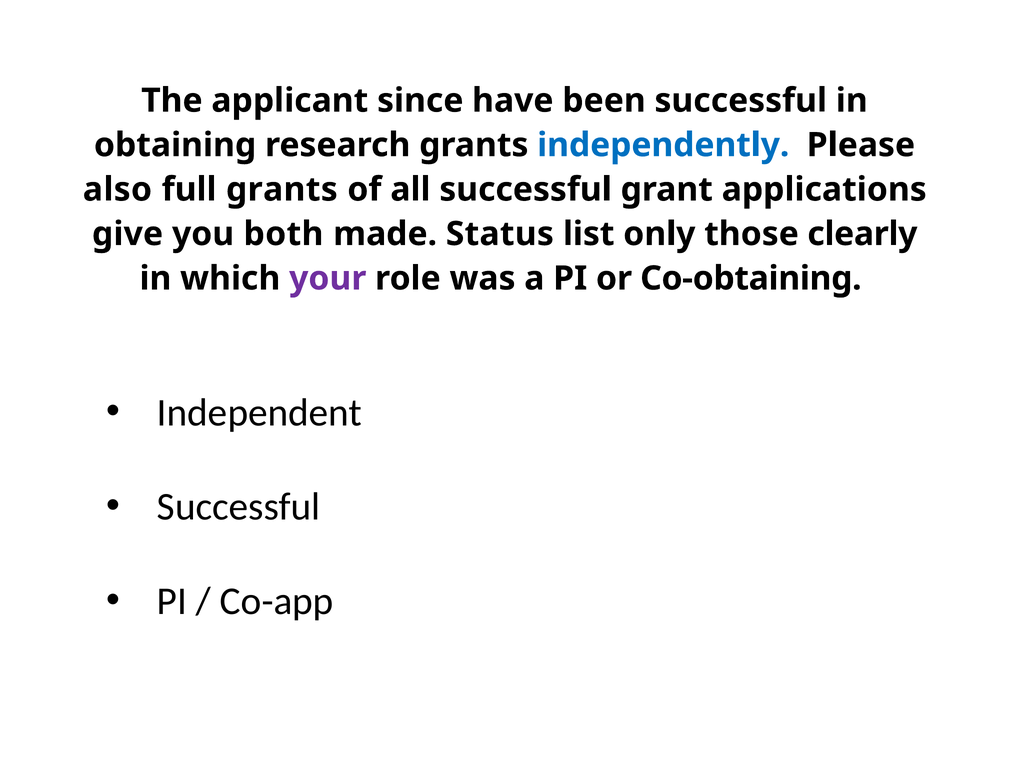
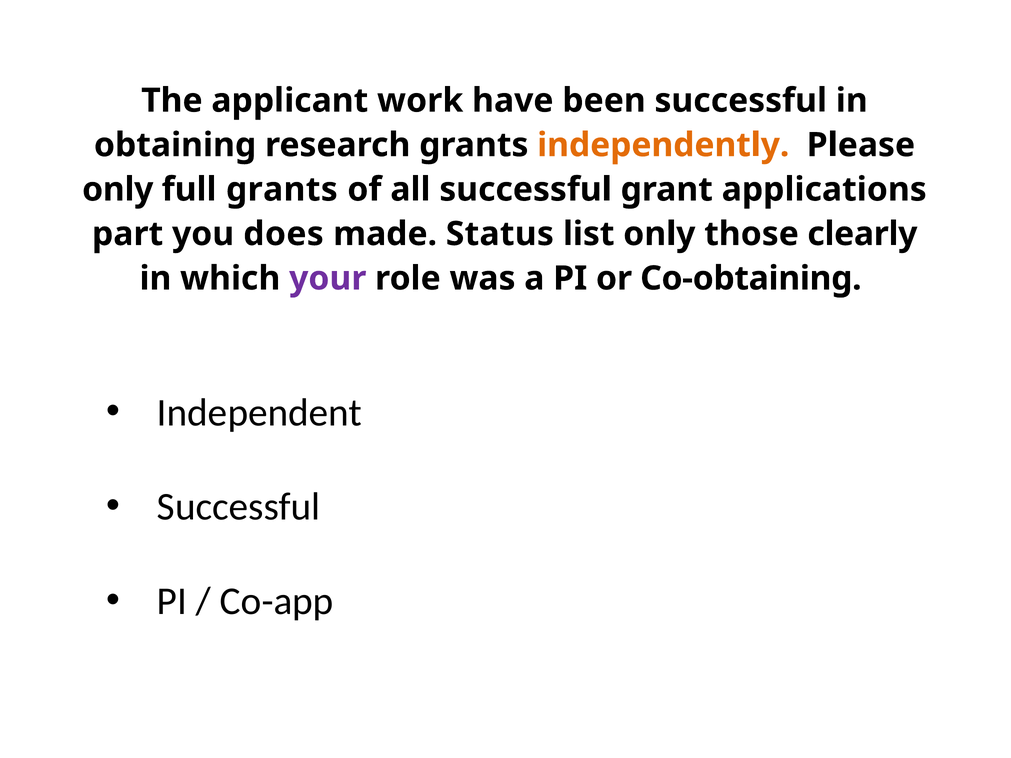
since: since -> work (420, 101)
independently colour: blue -> orange (663, 145)
also: also -> only (118, 190)
give: give -> part (128, 234)
both: both -> does (284, 234)
